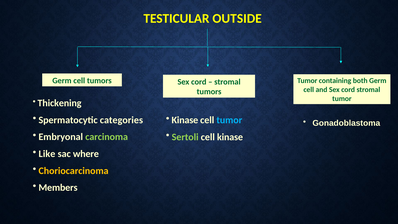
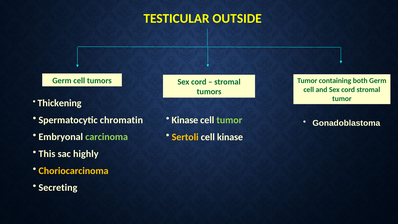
categories: categories -> chromatin (121, 120)
tumor colour: light blue -> light green (229, 120)
Sertoli colour: light green -> yellow (185, 137)
Like: Like -> This (47, 154)
where: where -> highly (86, 154)
Members: Members -> Secreting (58, 188)
